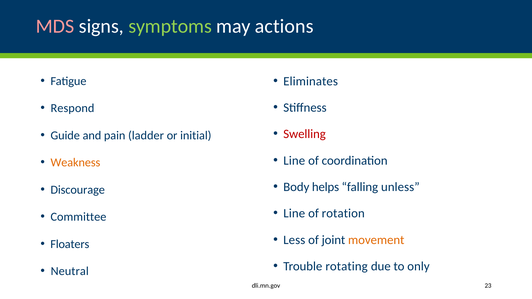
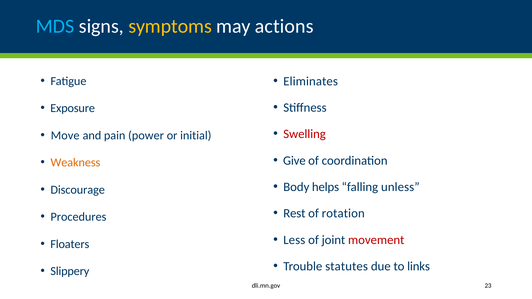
MDS colour: pink -> light blue (55, 26)
symptoms colour: light green -> yellow (170, 26)
Respond: Respond -> Exposure (73, 108)
Guide: Guide -> Move (65, 136)
ladder: ladder -> power (146, 136)
Line: Line -> Give (294, 161)
Line: Line -> Rest (294, 214)
Committee: Committee -> Procedures (78, 217)
movement colour: orange -> red (376, 240)
rotating: rotating -> statutes (347, 267)
only: only -> links (419, 267)
Neutral: Neutral -> Slippery (70, 271)
